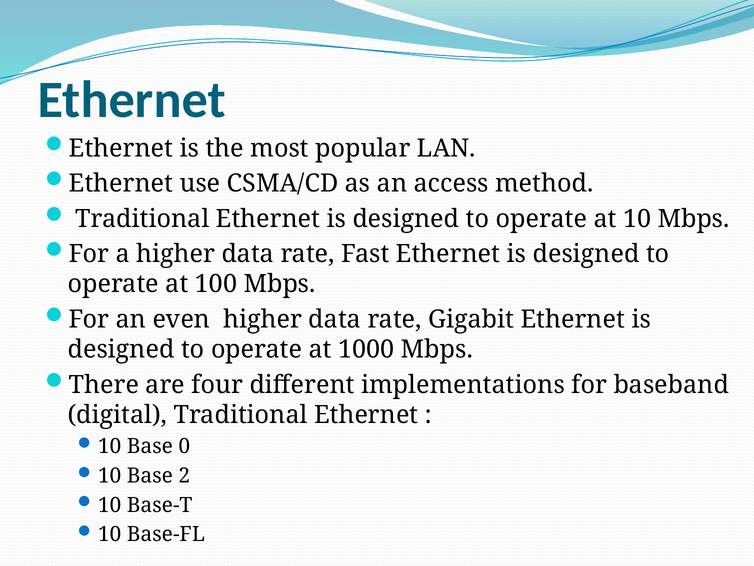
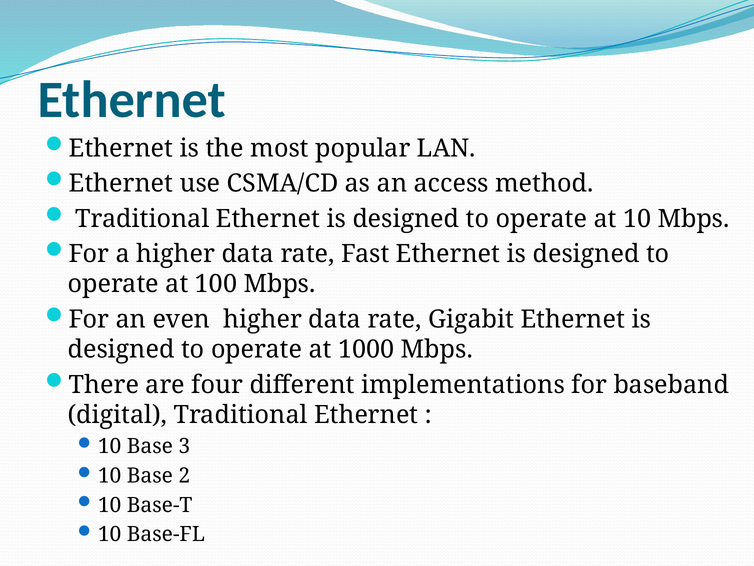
0: 0 -> 3 (184, 446)
